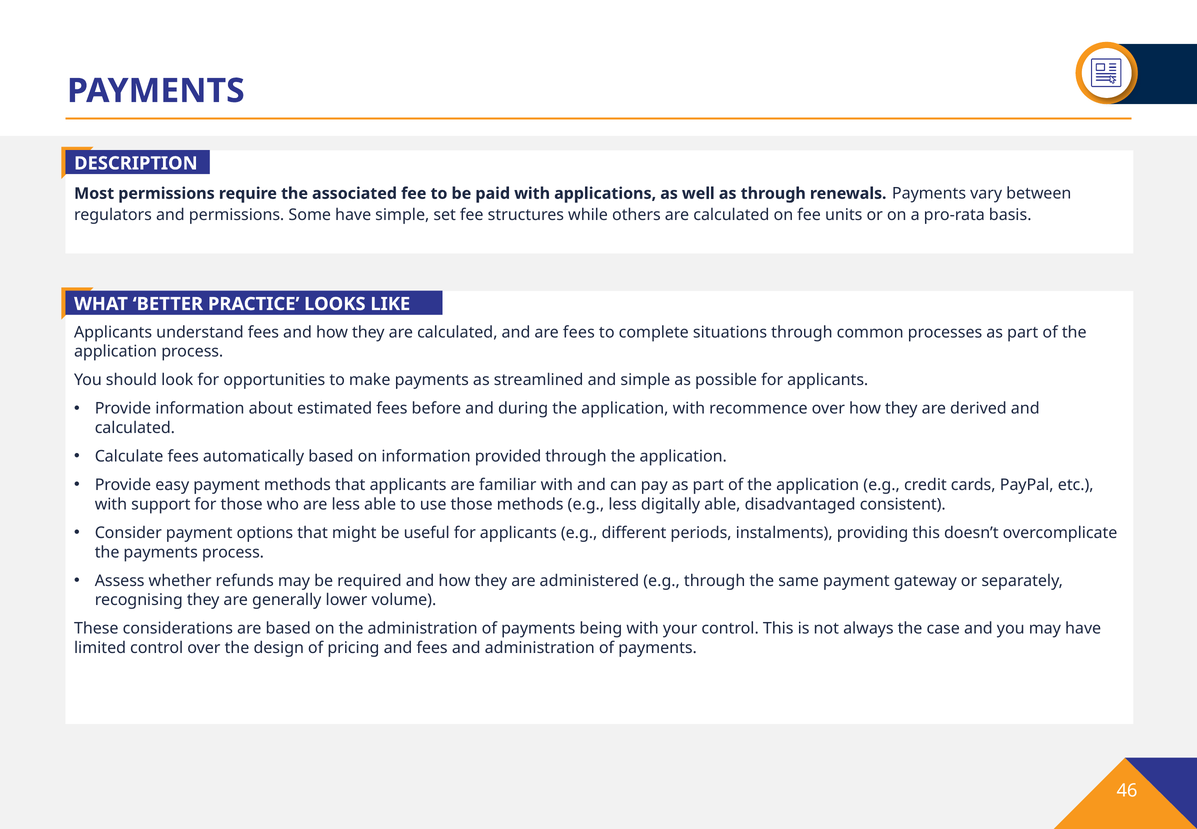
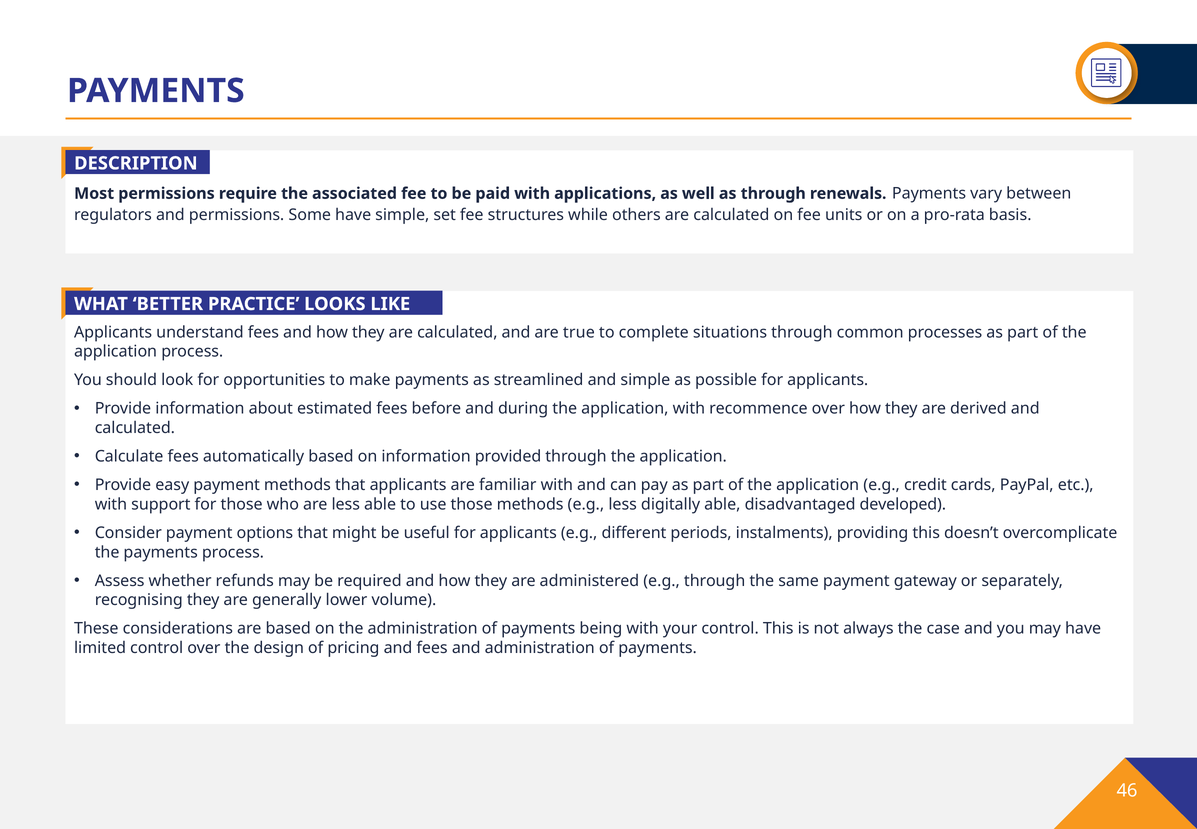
are fees: fees -> true (579, 332)
consistent: consistent -> developed (903, 504)
